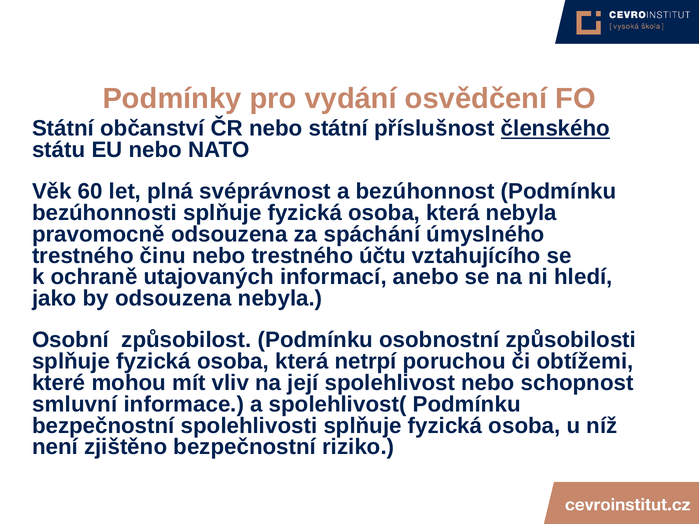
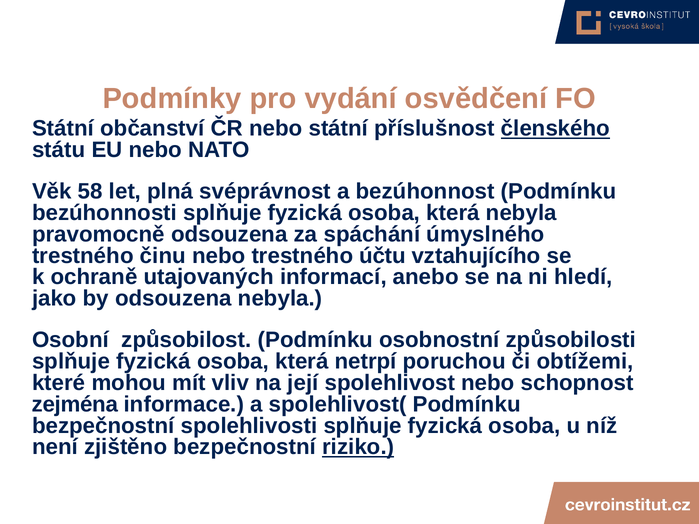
60: 60 -> 58 (90, 192)
smluvní: smluvní -> zejména (75, 404)
riziko underline: none -> present (358, 447)
